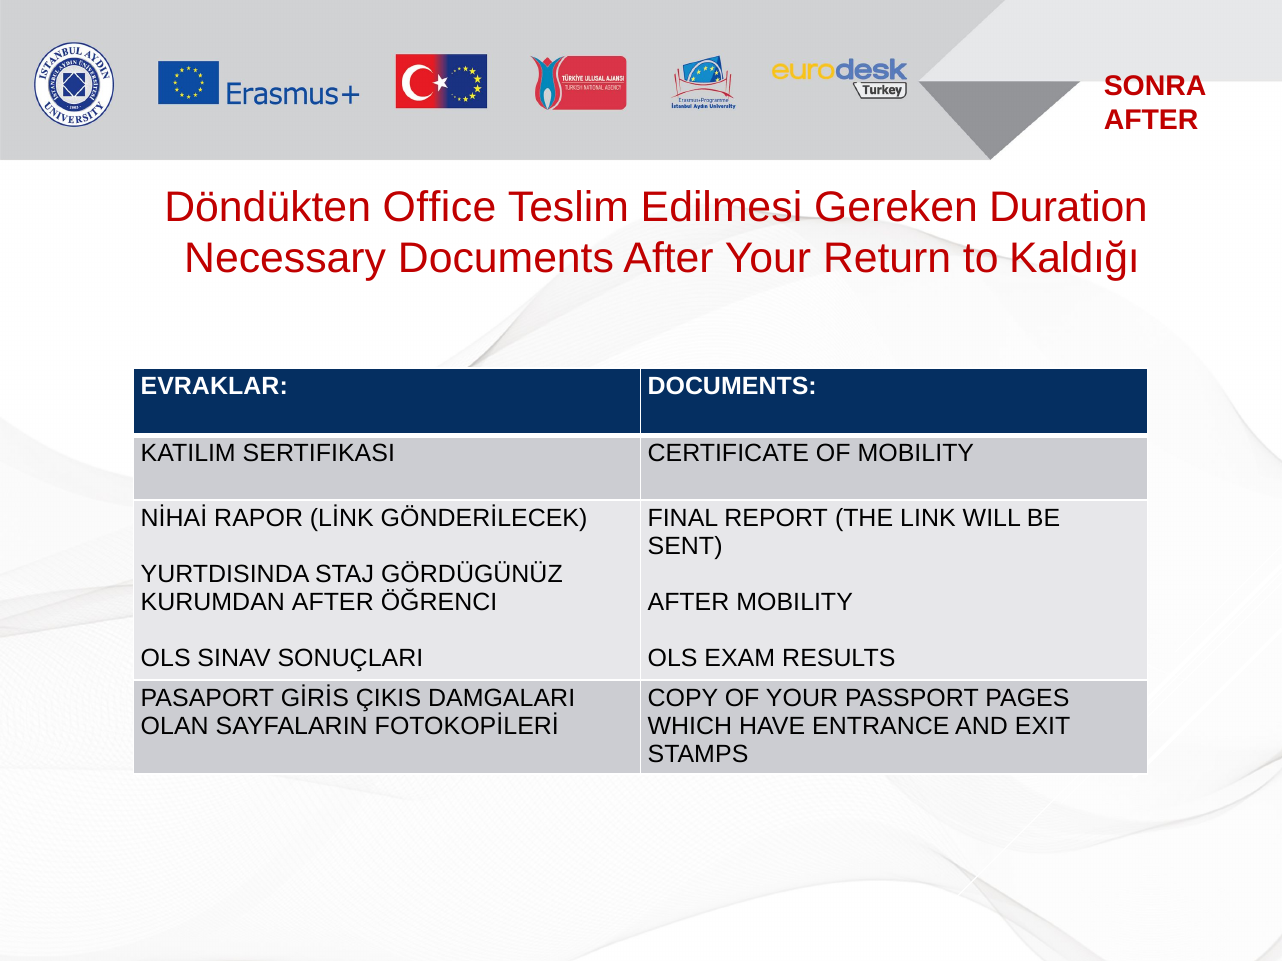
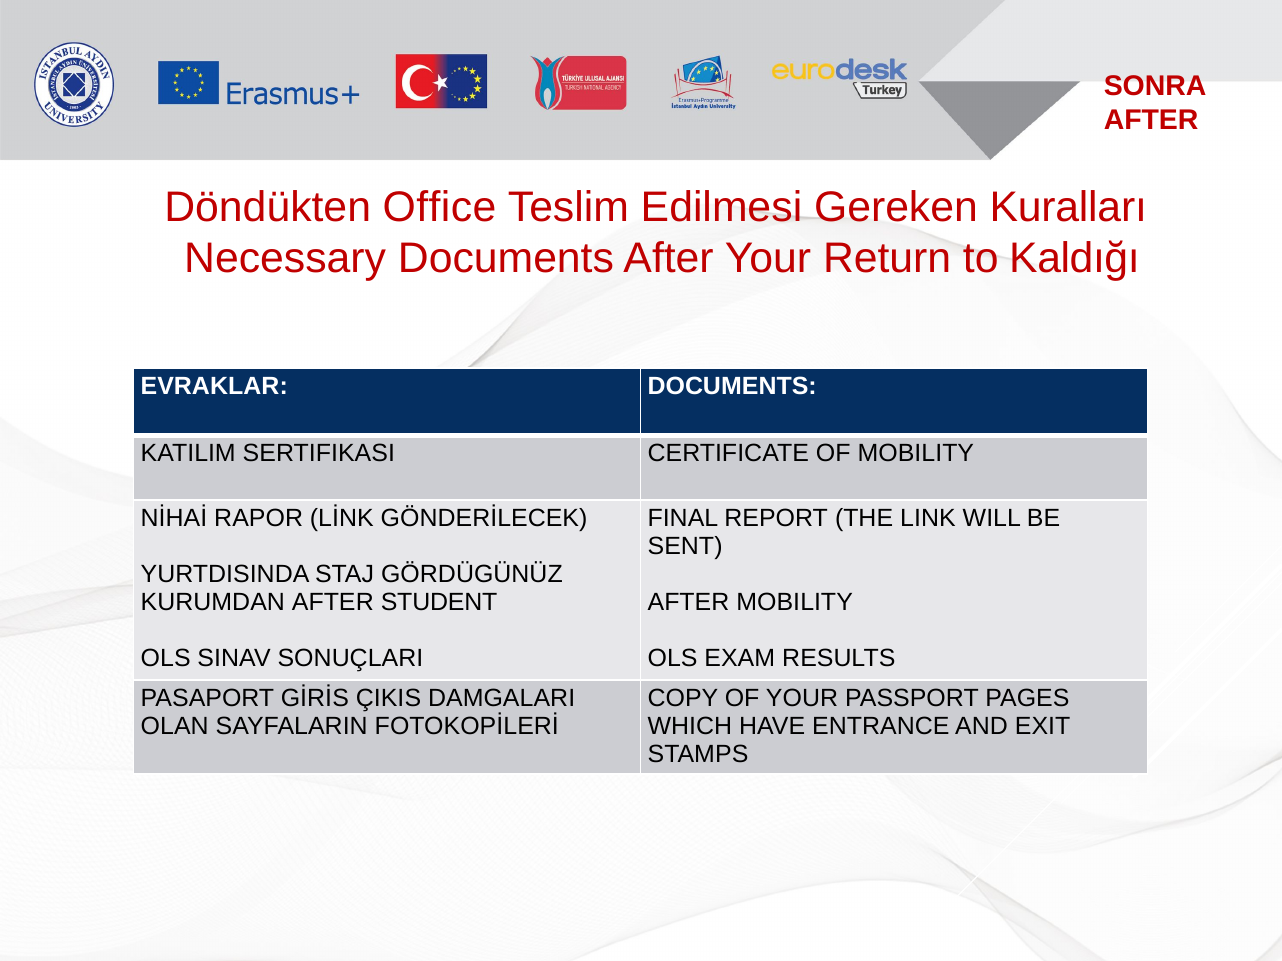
Duration: Duration -> Kuralları (1068, 207)
ÖĞRENCI: ÖĞRENCI -> STUDENT (439, 602)
